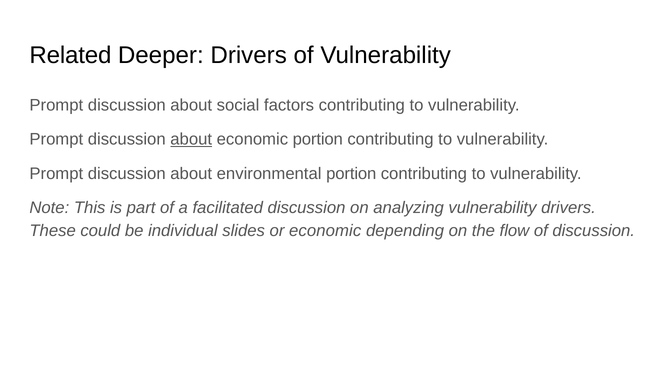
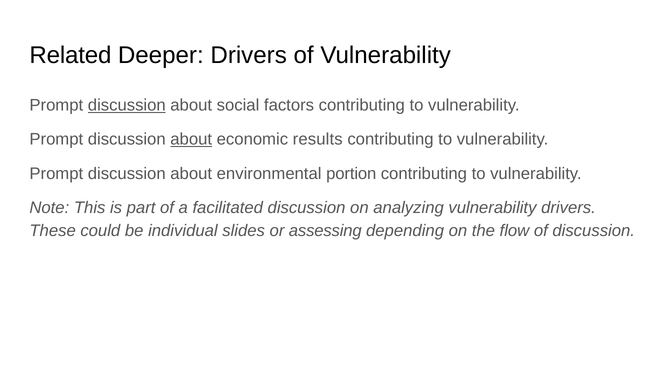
discussion underline: none -> present (127, 105)
economic portion: portion -> results (318, 139)
or economic: economic -> assessing (325, 231)
